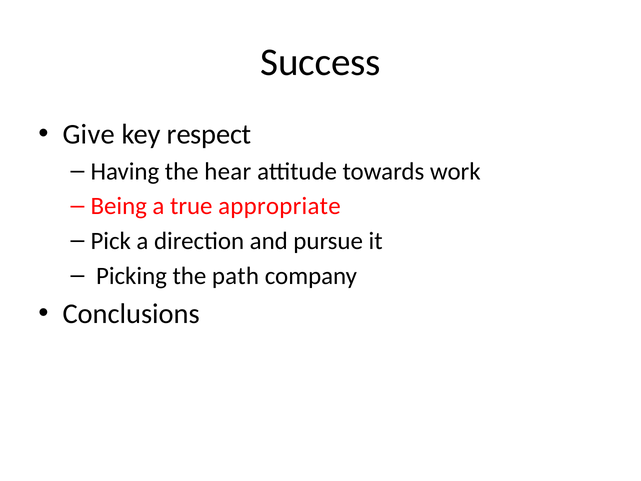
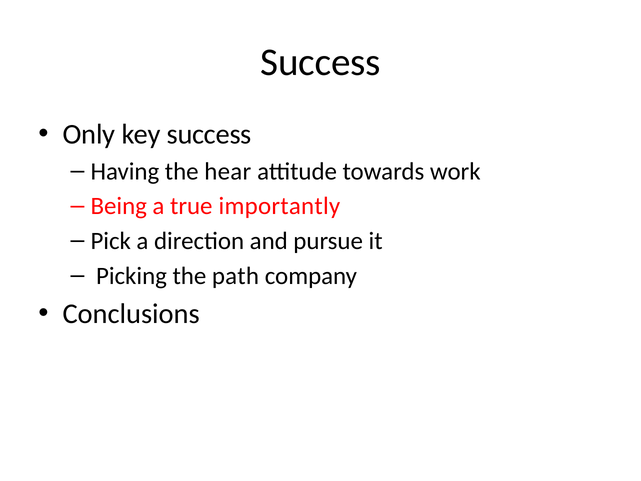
Give: Give -> Only (89, 134)
key respect: respect -> success (209, 134)
appropriate: appropriate -> importantly (279, 206)
